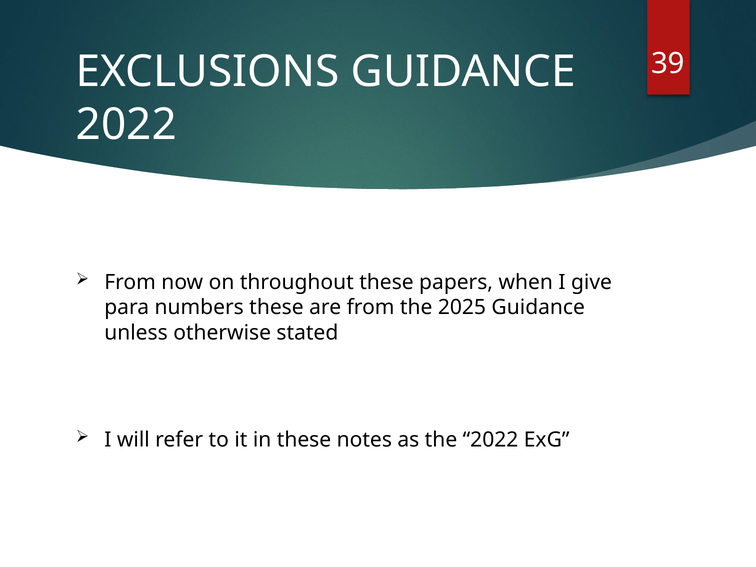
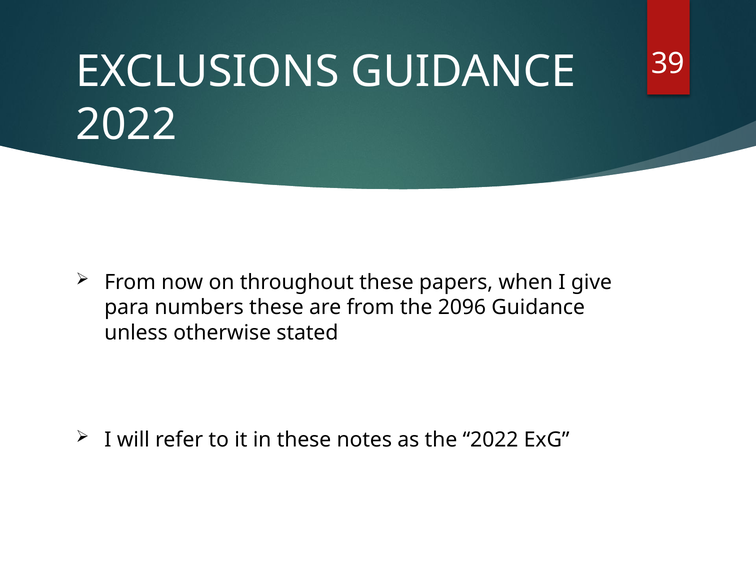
2025: 2025 -> 2096 (462, 307)
